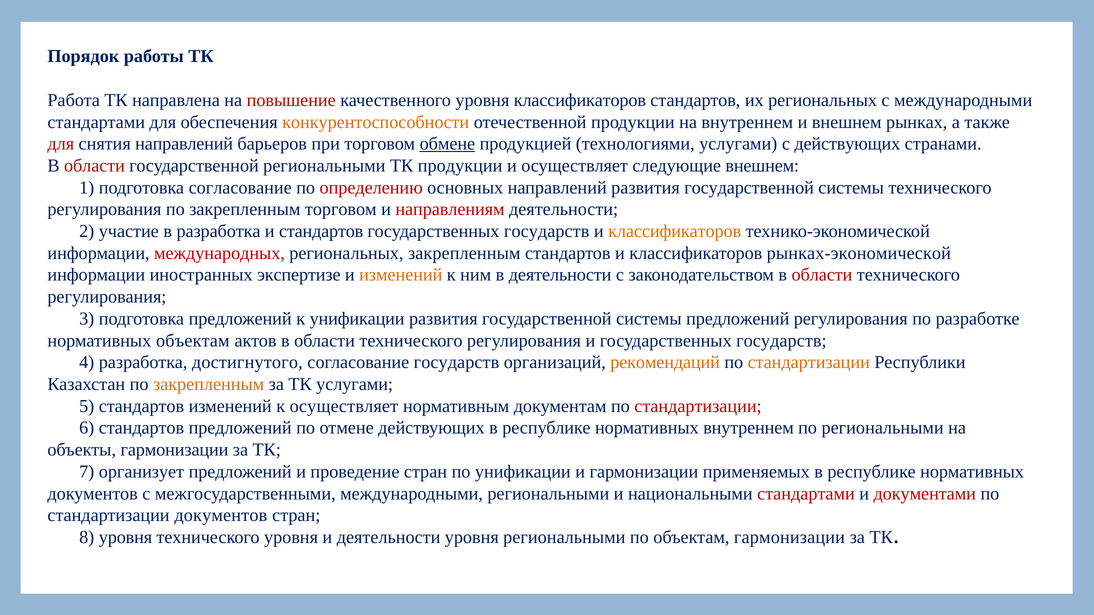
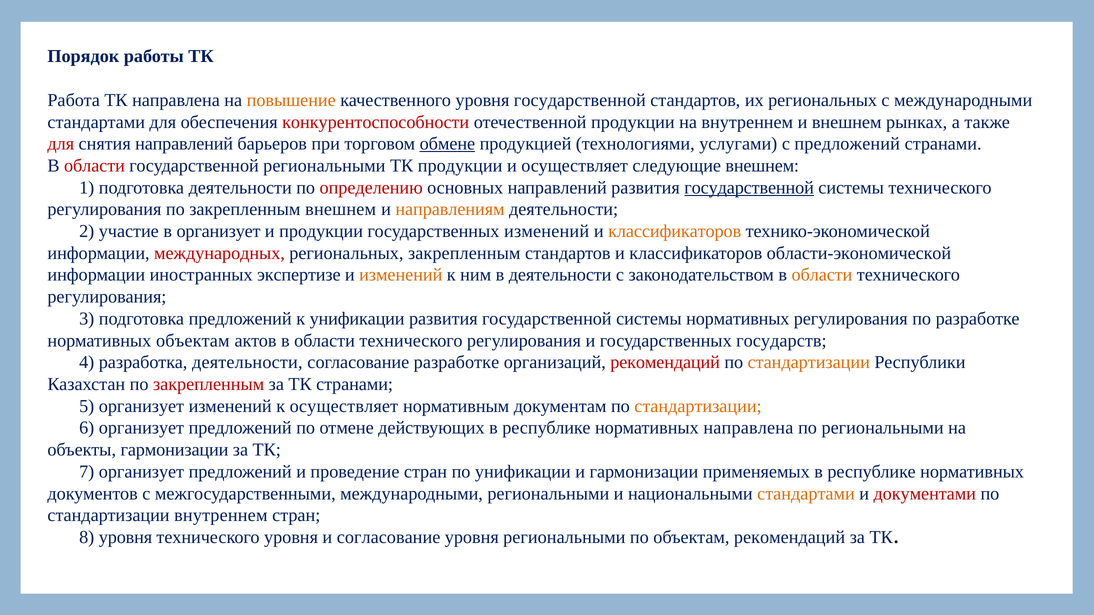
повышение colour: red -> orange (291, 100)
уровня классификаторов: классификаторов -> государственной (580, 100)
конкурентоспособности colour: orange -> red (376, 122)
с действующих: действующих -> предложений (847, 144)
подготовка согласование: согласование -> деятельности (240, 188)
государственной underline: none -> present (749, 188)
закрепленным торговом: торговом -> внешнем (341, 210)
направлениям colour: red -> orange (450, 210)
в разработка: разработка -> организует (219, 231)
и стандартов: стандартов -> продукции (321, 231)
государств: государств -> изменений (547, 231)
рынках-экономической: рынках-экономической -> области-экономической (859, 253)
области colour: red -> orange (822, 275)
системы предложений: предложений -> нормативных (738, 319)
разработка достигнутого: достигнутого -> деятельности (247, 363)
согласование государств: государств -> разработке (456, 363)
рекомендаций colour: orange -> red (665, 363)
закрепленным colour: orange -> red (209, 384)
ТК услугами: услугами -> странами (355, 384)
5 стандартов: стандартов -> организует (141, 406)
стандартизации colour: red -> orange (698, 406)
6 стандартов: стандартов -> организует (141, 428)
нормативных внутреннем: внутреннем -> направлена (748, 428)
стандартами colour: red -> orange (806, 494)
стандартизации документов: документов -> внутреннем (221, 516)
и деятельности: деятельности -> согласование (389, 538)
объектам гармонизации: гармонизации -> рекомендаций (790, 538)
